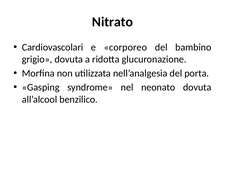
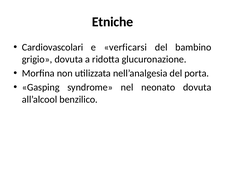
Nitrato: Nitrato -> Etniche (113, 22)
corporeo: corporeo -> verficarsi (125, 47)
